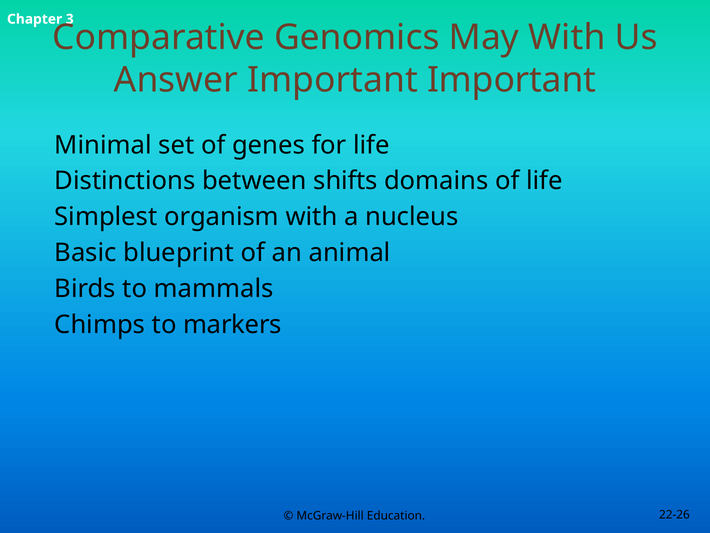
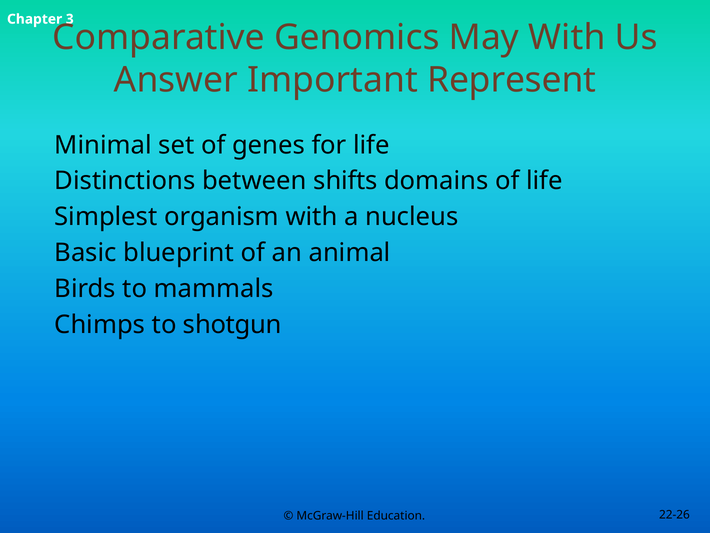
Important Important: Important -> Represent (512, 80)
markers: markers -> shotgun (232, 324)
